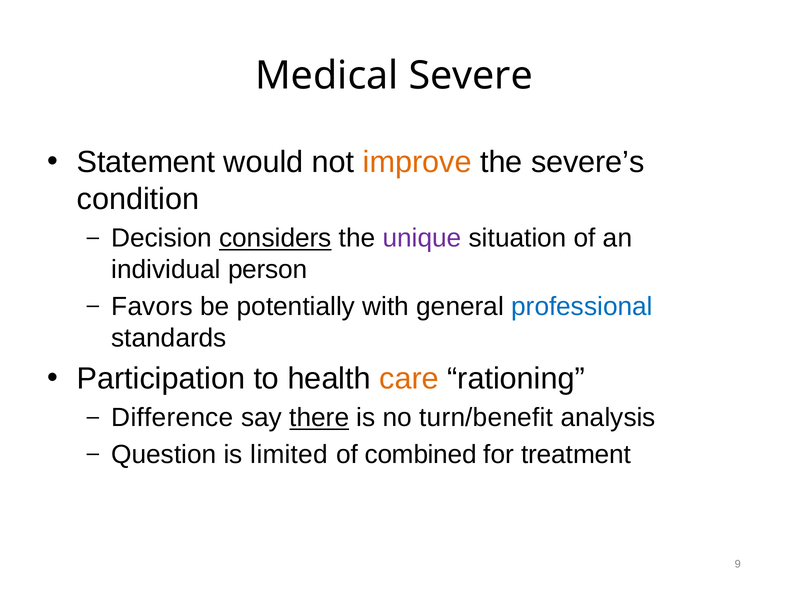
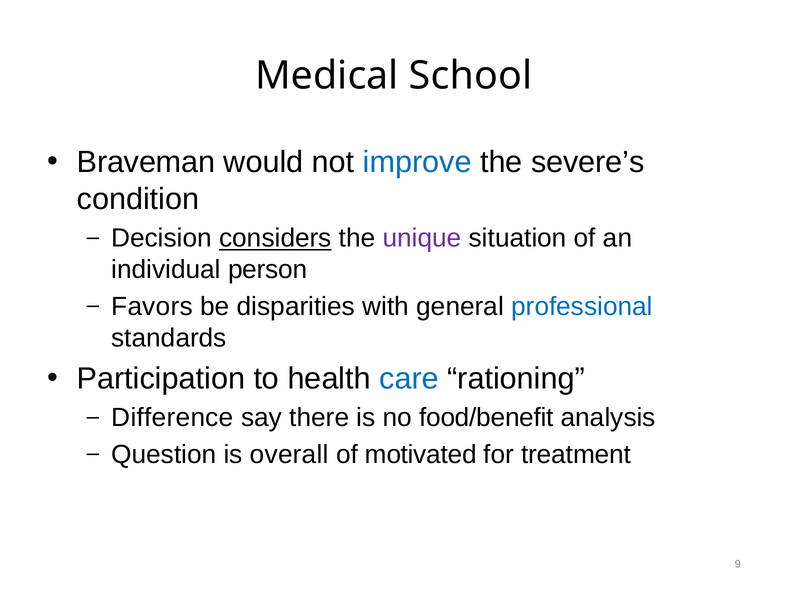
Severe: Severe -> School (471, 76)
Statement: Statement -> Braveman (146, 162)
improve colour: orange -> blue (417, 162)
potentially: potentially -> disparities (296, 307)
care colour: orange -> blue (409, 379)
there underline: present -> none (319, 418)
turn/benefit: turn/benefit -> food/benefit (486, 418)
limited: limited -> overall (289, 455)
combined: combined -> motivated (421, 455)
